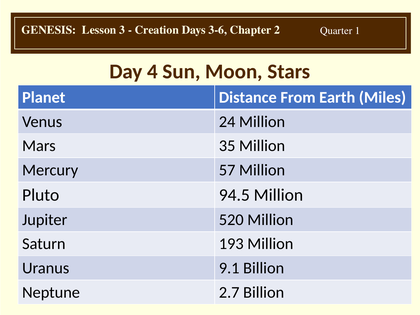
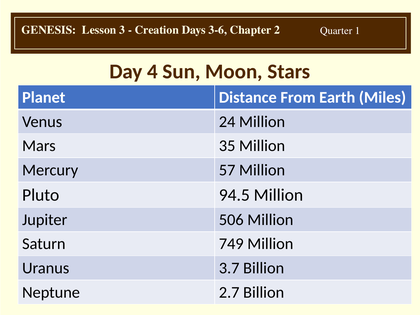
520: 520 -> 506 (231, 220)
193: 193 -> 749 (231, 244)
9.1: 9.1 -> 3.7 (229, 268)
